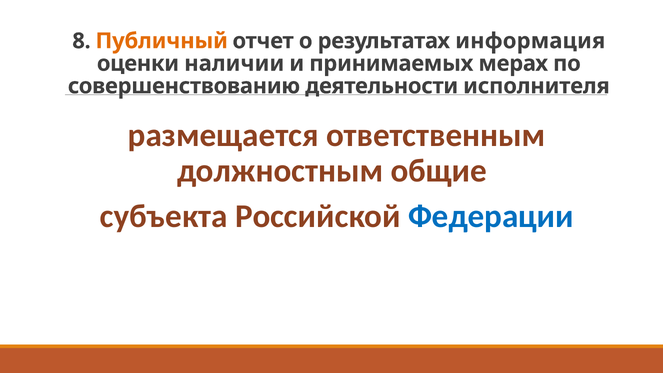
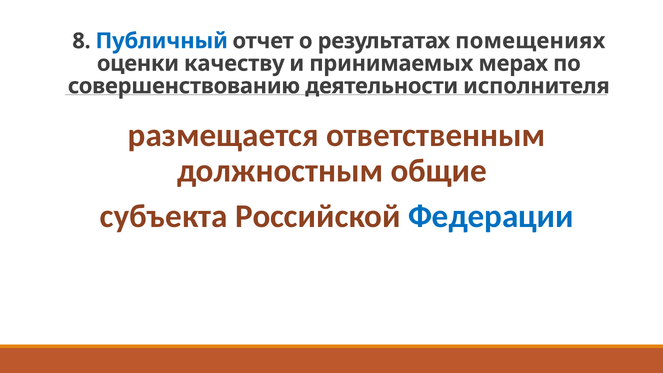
Публичный colour: orange -> blue (162, 41)
информация: информация -> помещениях (530, 41)
наличии: наличии -> качеству (234, 63)
